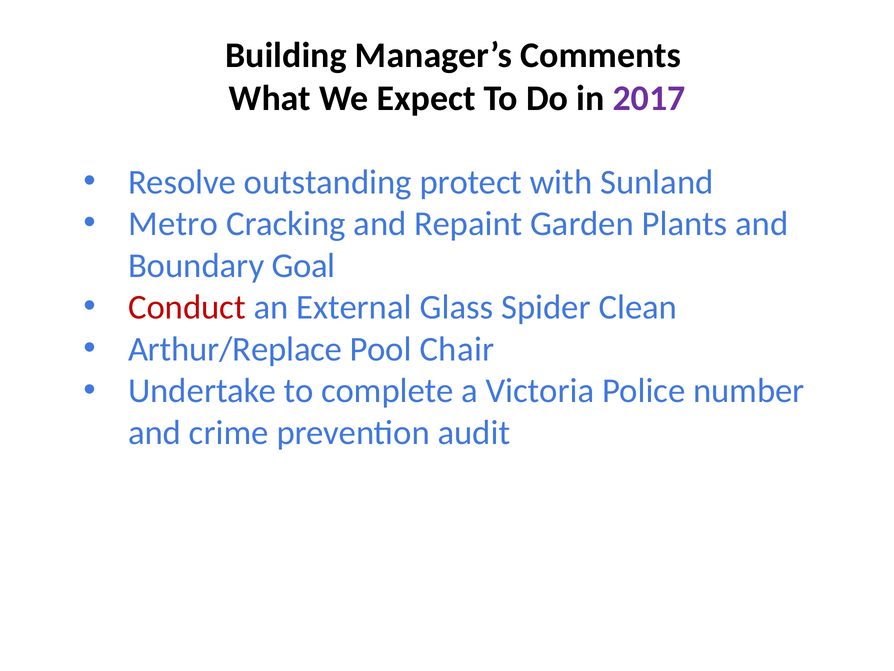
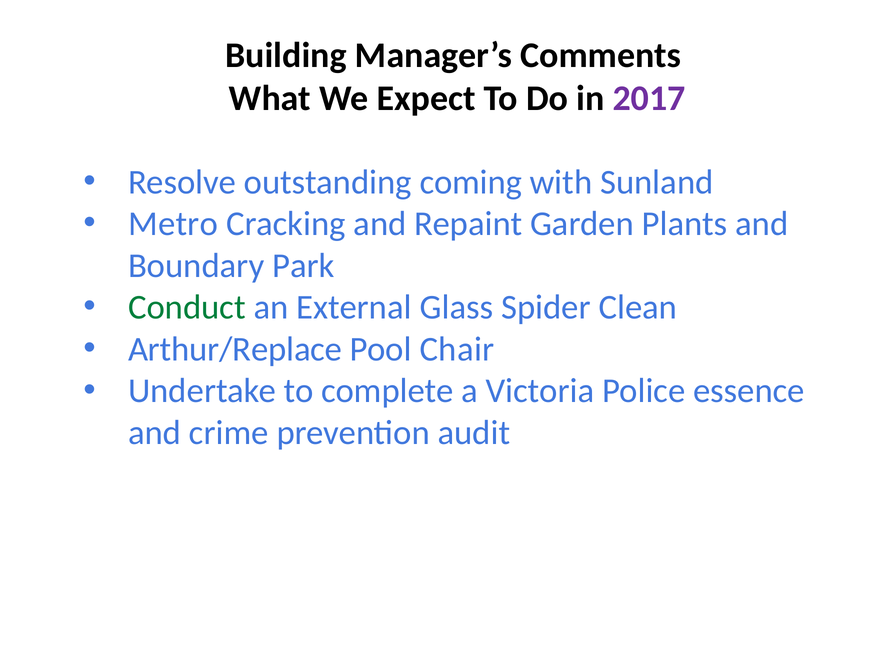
protect: protect -> coming (471, 182)
Goal: Goal -> Park (303, 265)
Conduct colour: red -> green (187, 307)
number: number -> essence (749, 391)
